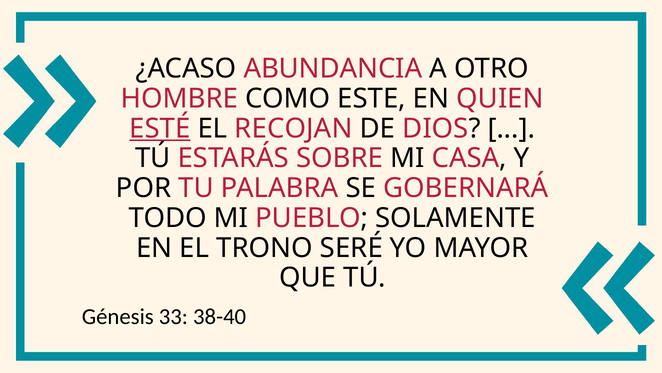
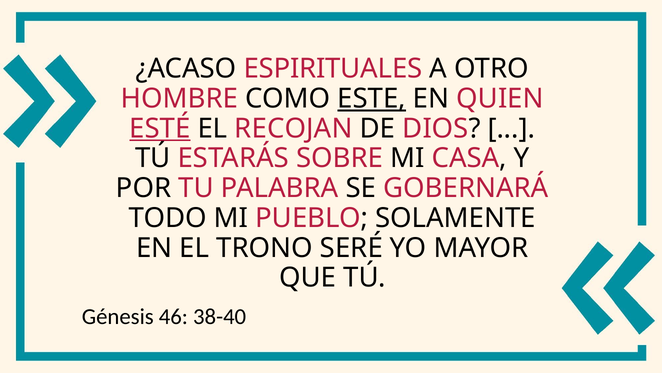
ABUNDANCIA: ABUNDANCIA -> ESPIRITUALES (333, 69)
ESTE underline: none -> present (372, 99)
33: 33 -> 46 (173, 316)
